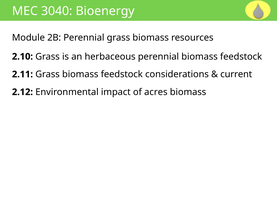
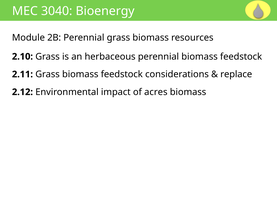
current: current -> replace (236, 74)
